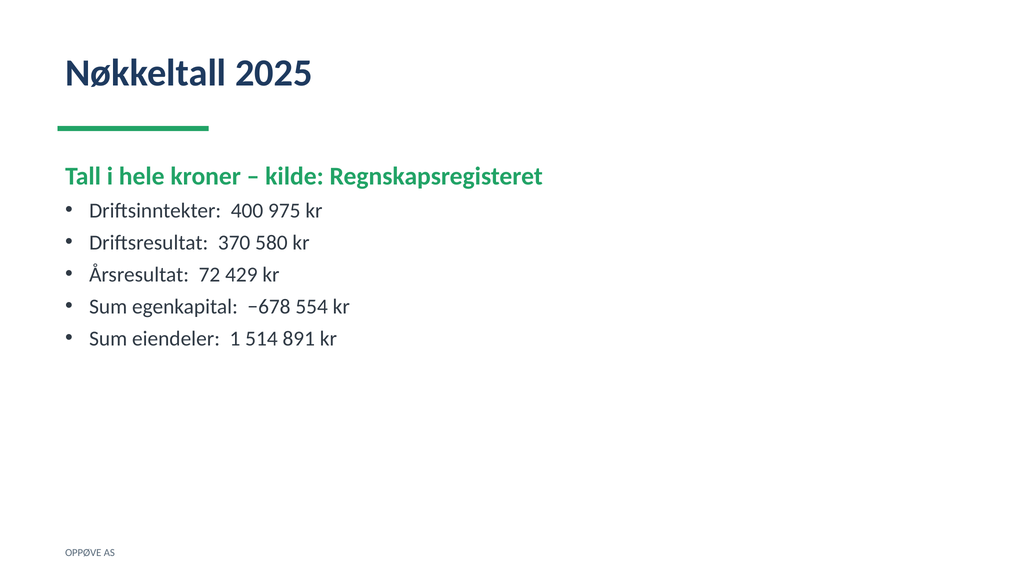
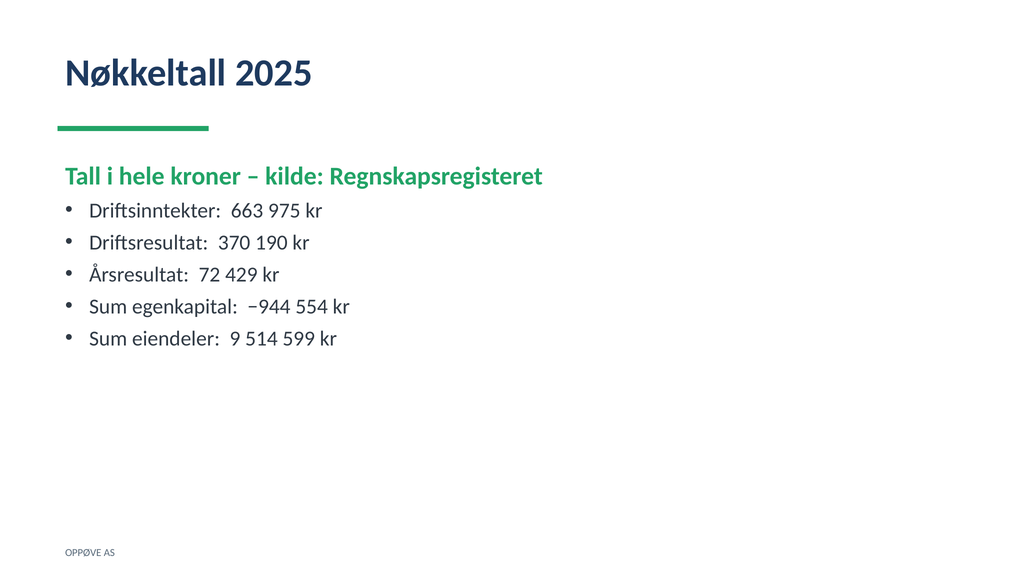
400: 400 -> 663 (247, 211)
580: 580 -> 190 (271, 243)
−678: −678 -> −944 (269, 307)
1: 1 -> 9 (235, 339)
891: 891 -> 599 (299, 339)
